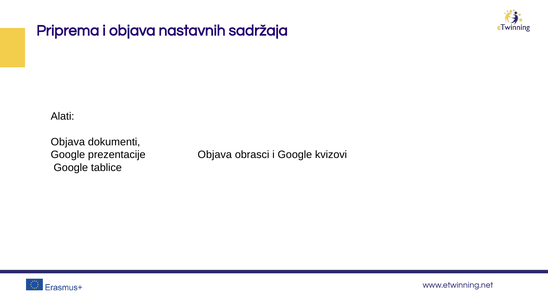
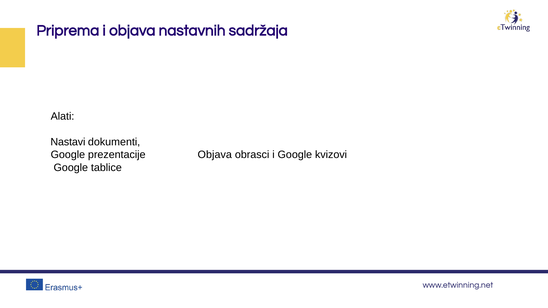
Objava: Objava -> Nastavi (68, 142)
